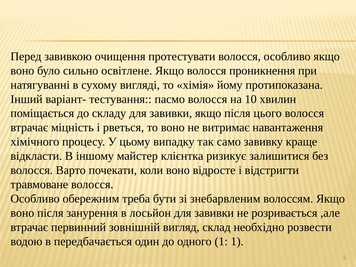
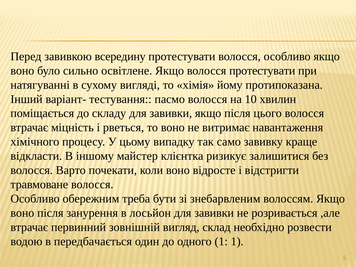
очищення: очищення -> всередину (120, 56)
волосся проникнення: проникнення -> протестувати (262, 71)
